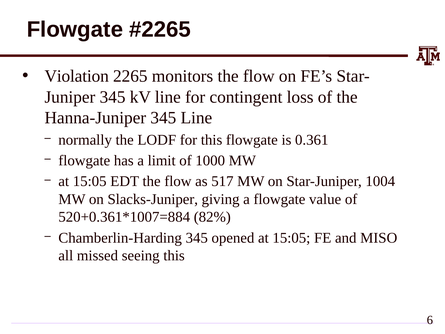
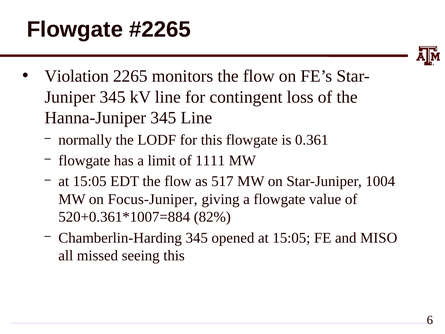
1000: 1000 -> 1111 (210, 161)
Slacks-Juniper: Slacks-Juniper -> Focus-Juniper (153, 199)
